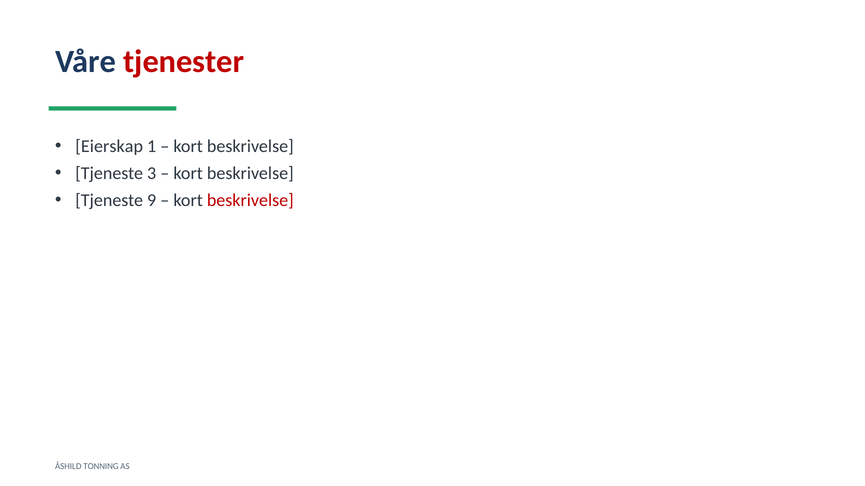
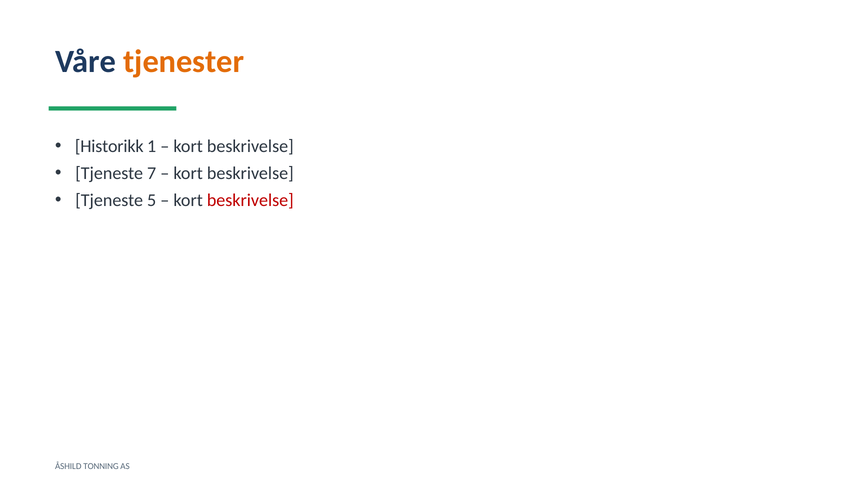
tjenester colour: red -> orange (184, 62)
Eierskap: Eierskap -> Historikk (109, 147)
3: 3 -> 7 (152, 174)
9: 9 -> 5 (152, 201)
